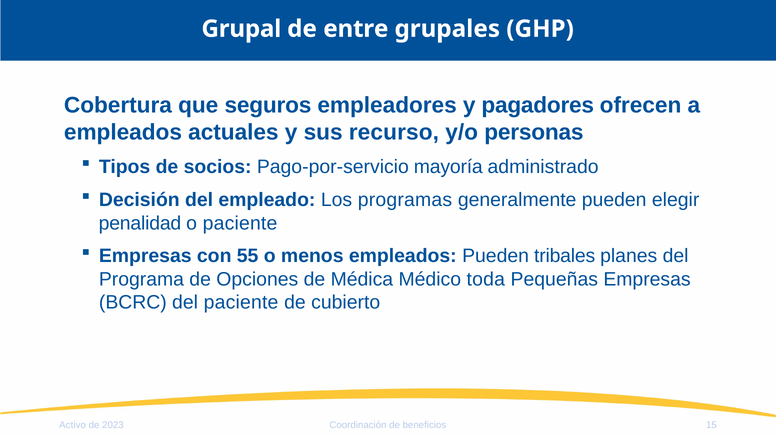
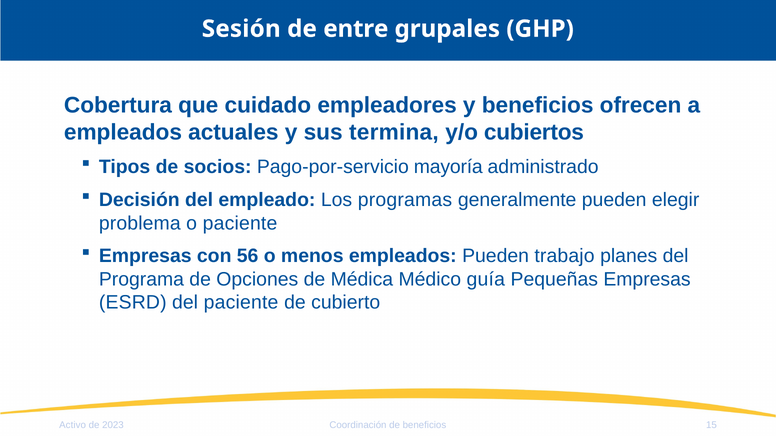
Grupal: Grupal -> Sesión (241, 29)
seguros: seguros -> cuidado (268, 105)
y pagadores: pagadores -> beneficios (538, 105)
recurso: recurso -> termina (394, 132)
personas: personas -> cubiertos (534, 132)
penalidad: penalidad -> problema (140, 223)
55: 55 -> 56 (248, 256)
tribales: tribales -> trabajo (565, 256)
toda: toda -> guía (486, 280)
BCRC: BCRC -> ESRD (133, 303)
